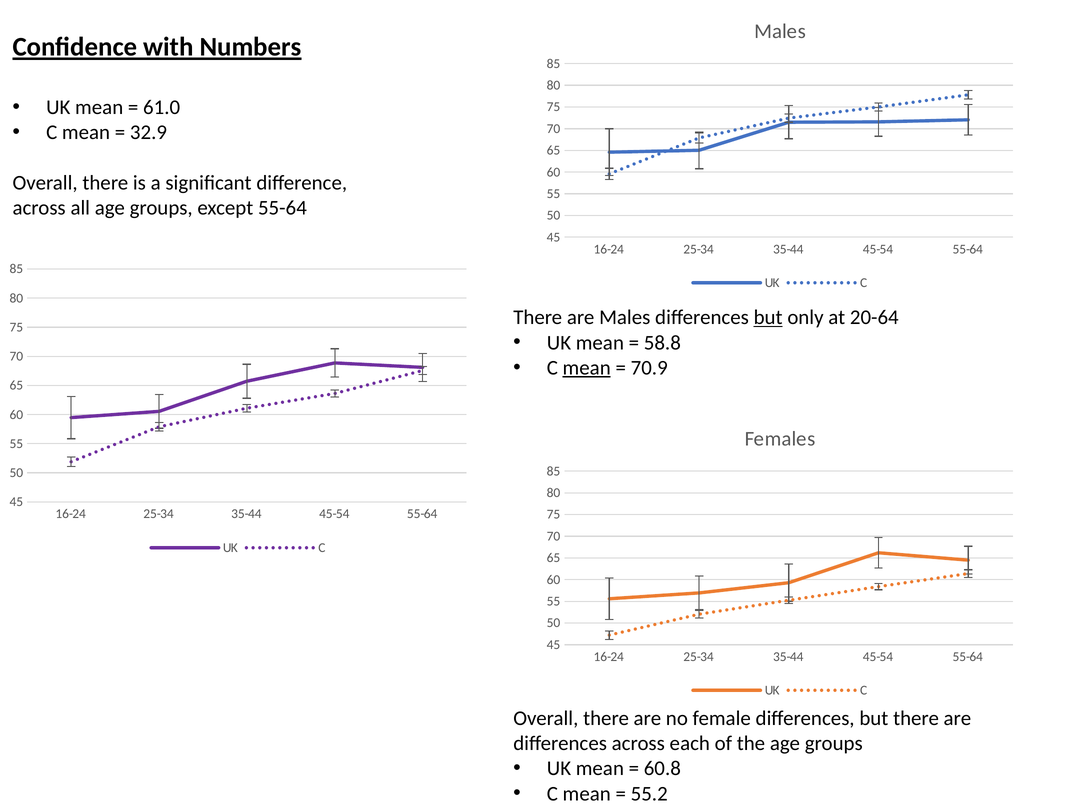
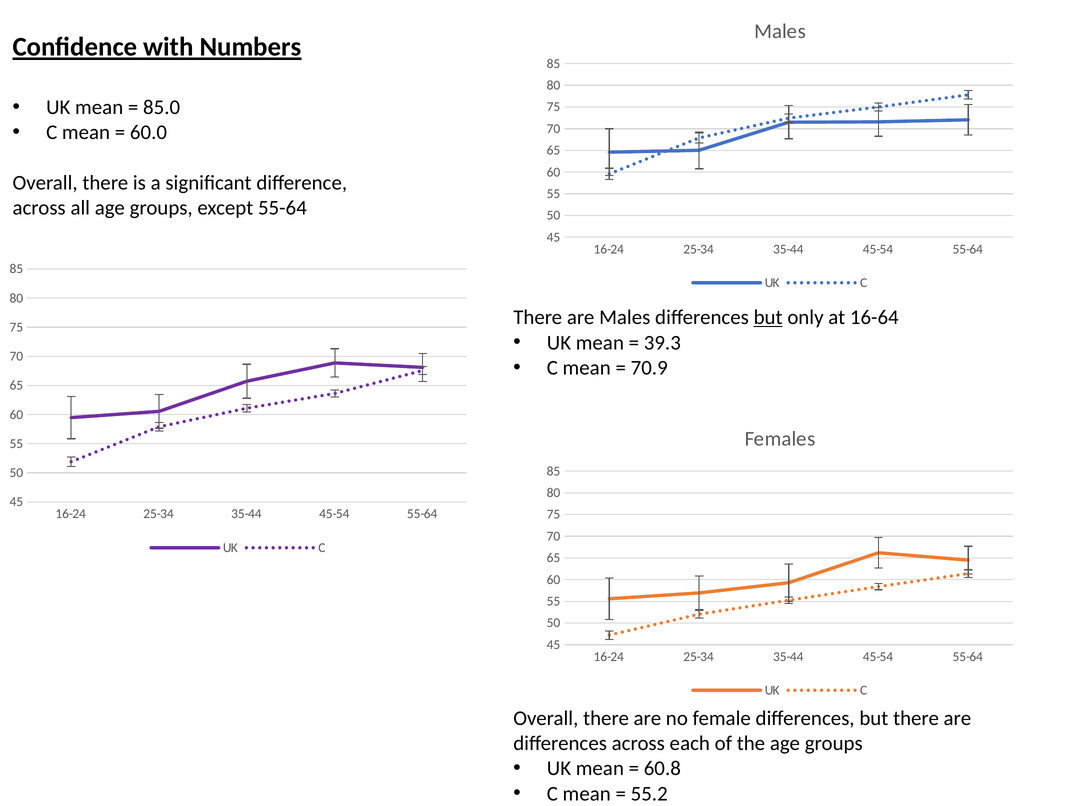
61.0: 61.0 -> 85.0 (162, 107)
32.9: 32.9 -> 60.0 (149, 132)
20-64: 20-64 -> 16-64 (874, 317)
58.8: 58.8 -> 39.3 (662, 342)
mean underline: present -> none (587, 368)
